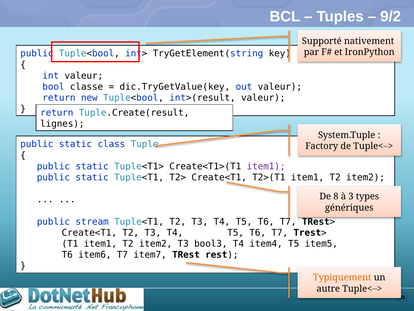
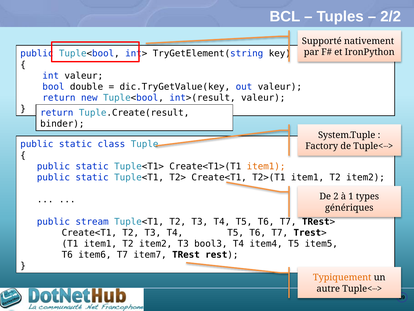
9/2: 9/2 -> 2/2 (391, 16)
classe: classe -> double (87, 87)
lignes: lignes -> binder (62, 124)
item1 colour: purple -> orange (266, 166)
8: 8 -> 2 (336, 196)
3: 3 -> 1 (351, 196)
